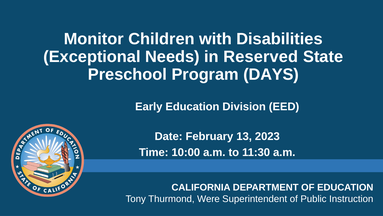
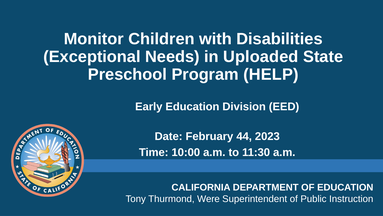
Reserved: Reserved -> Uploaded (261, 57)
DAYS: DAYS -> HELP (271, 74)
13: 13 -> 44 (244, 136)
